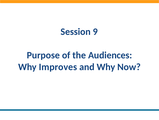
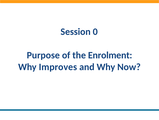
9: 9 -> 0 (95, 32)
Audiences: Audiences -> Enrolment (110, 55)
